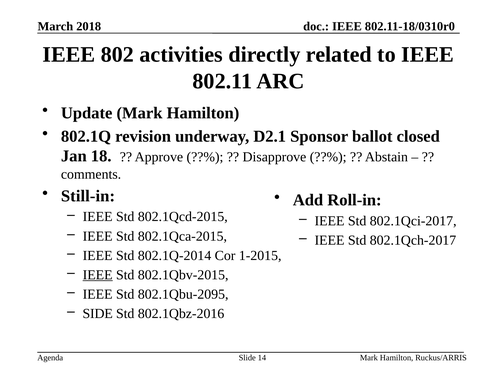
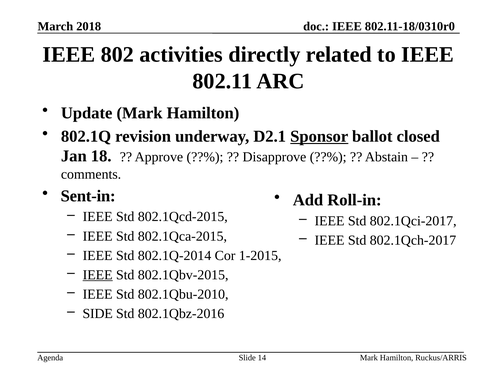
Sponsor underline: none -> present (319, 136)
Still-in: Still-in -> Sent-in (88, 196)
802.1Qbu-2095: 802.1Qbu-2095 -> 802.1Qbu-2010 (183, 294)
